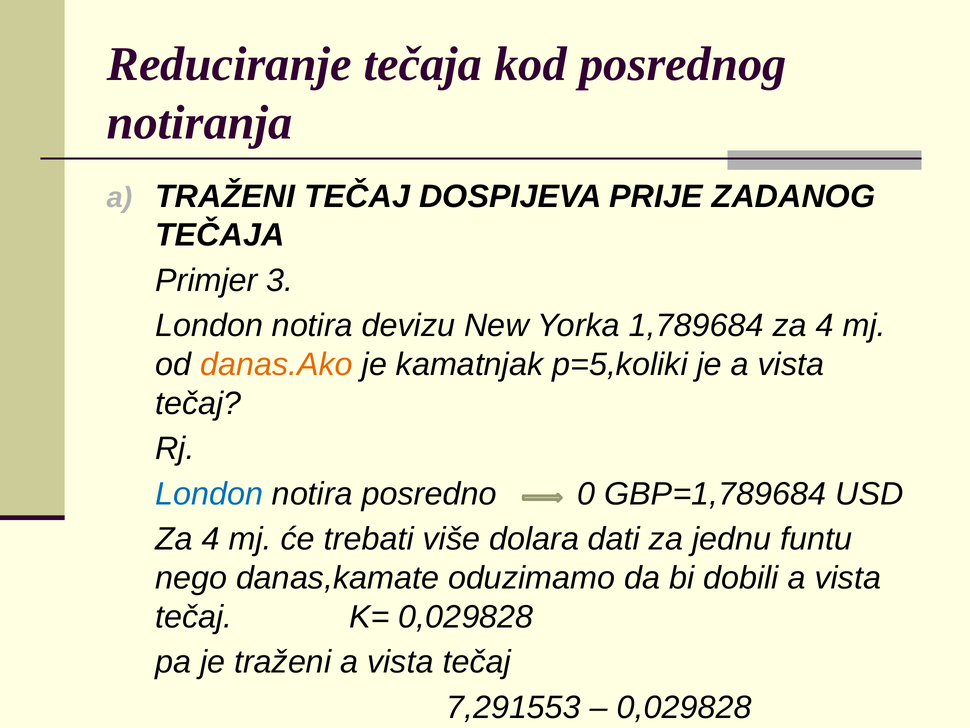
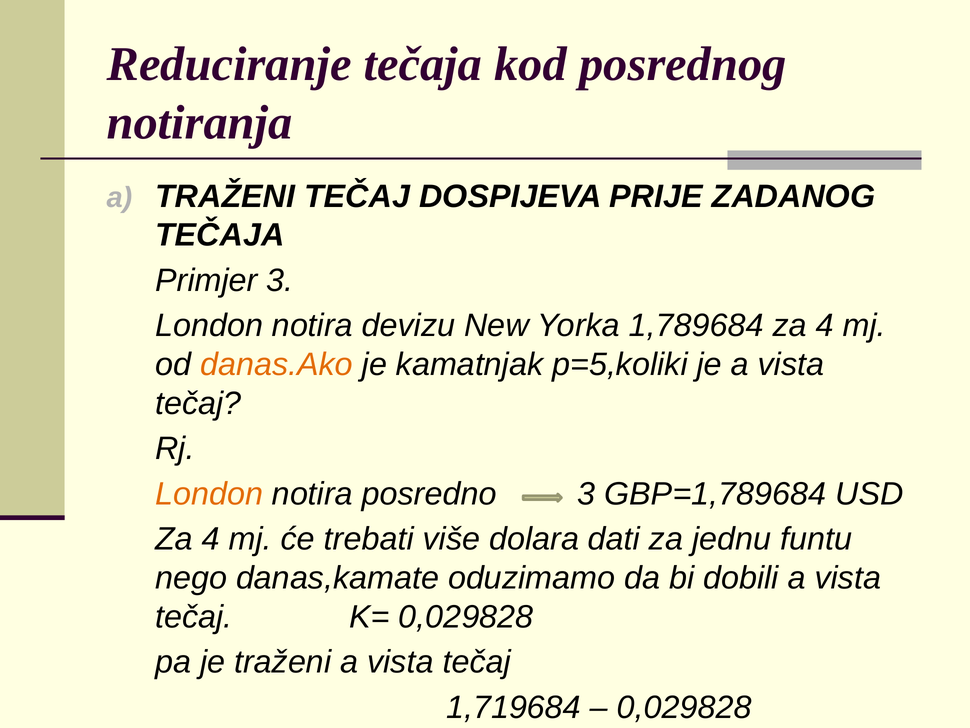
London colour: blue -> orange (209, 494)
posredno 0: 0 -> 3 (586, 494)
7,291553: 7,291553 -> 1,719684 (514, 707)
